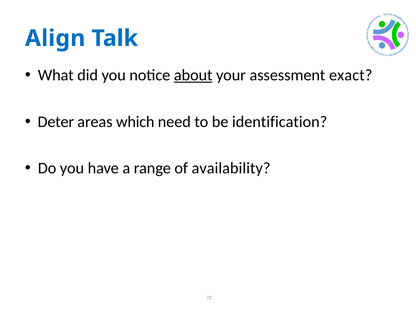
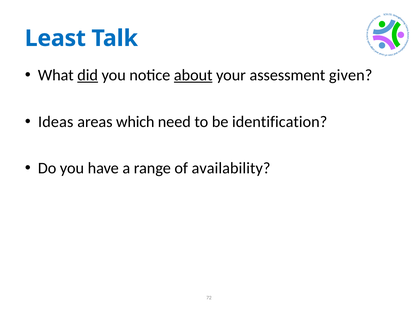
Align: Align -> Least (55, 38)
did underline: none -> present (88, 75)
exact: exact -> given (351, 75)
Deter: Deter -> Ideas (56, 122)
